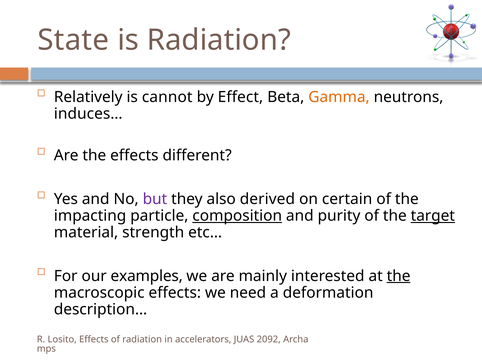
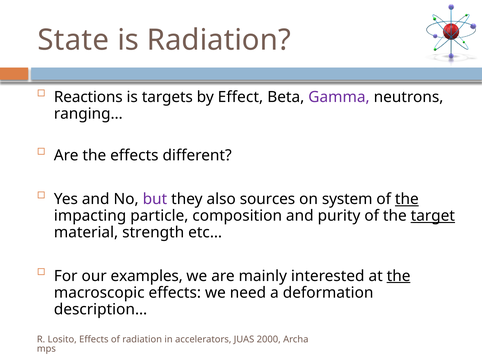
Relatively: Relatively -> Reactions (88, 97)
cannot: cannot -> targets (167, 97)
Gamma colour: orange -> purple (339, 97)
induces…: induces… -> ranging… (88, 114)
derived: derived -> sources (267, 199)
certain: certain -> system (347, 199)
the underline: none -> present (407, 199)
composition underline: present -> none (237, 215)
2092: 2092 -> 2000 (269, 339)
